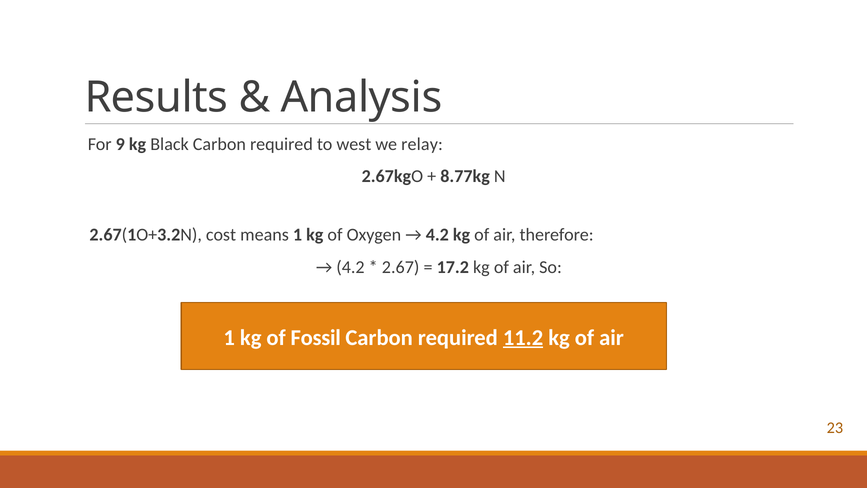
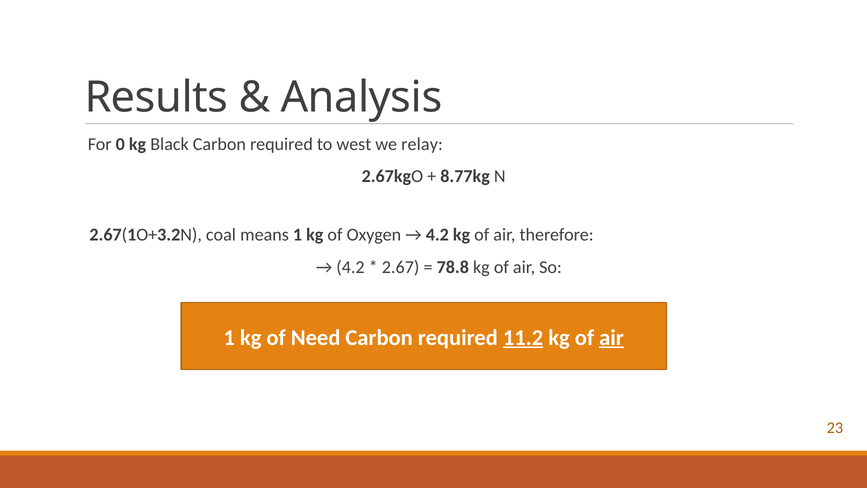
9: 9 -> 0 (120, 144)
cost: cost -> coal (221, 235)
17.2: 17.2 -> 78.8 (453, 267)
Fossil: Fossil -> Need (316, 337)
air underline: none -> present (612, 337)
